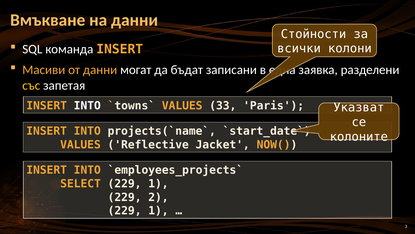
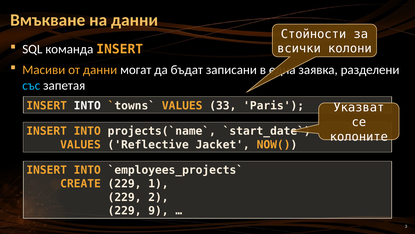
със colour: yellow -> light blue (31, 85)
SELECT: SELECT -> CREATE (81, 183)
1: 1 -> 9 (158, 210)
